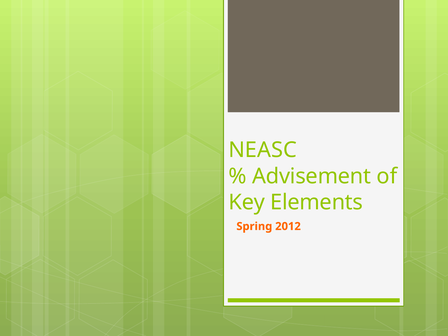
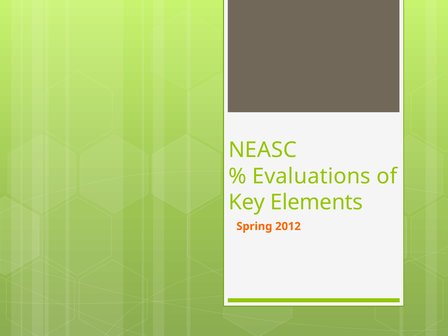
Advisement: Advisement -> Evaluations (311, 176)
